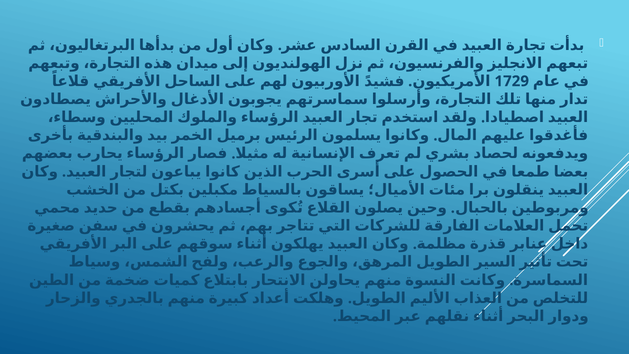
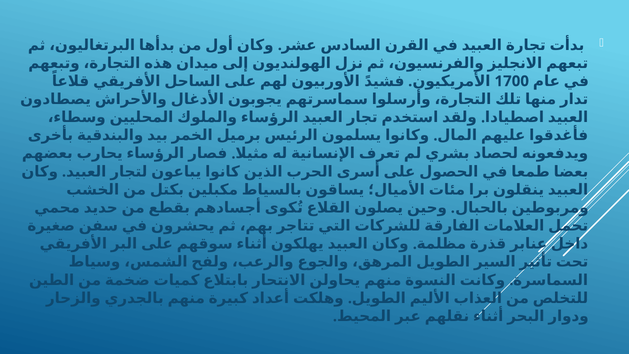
1729: 1729 -> 1700 (512, 81)
